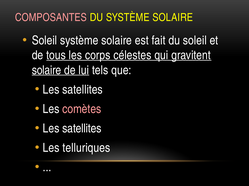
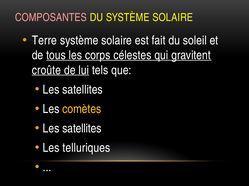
Soleil: Soleil -> Terre (44, 41)
solaire: solaire -> croûte (46, 70)
comètes colour: pink -> yellow (82, 109)
